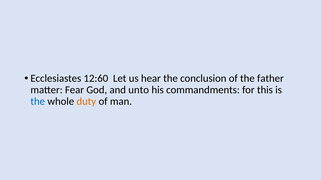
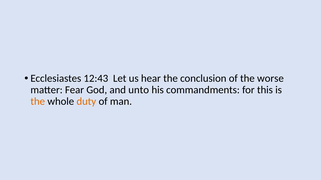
12:60: 12:60 -> 12:43 (96, 79)
father: father -> worse (270, 79)
the colour: blue -> orange (38, 102)
